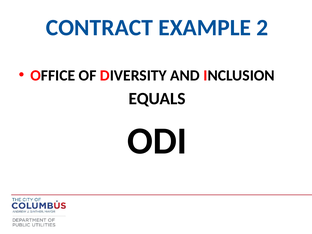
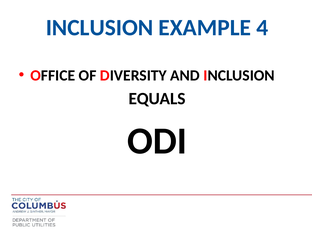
CONTRACT: CONTRACT -> INCLUSION (99, 28)
2: 2 -> 4 (262, 28)
